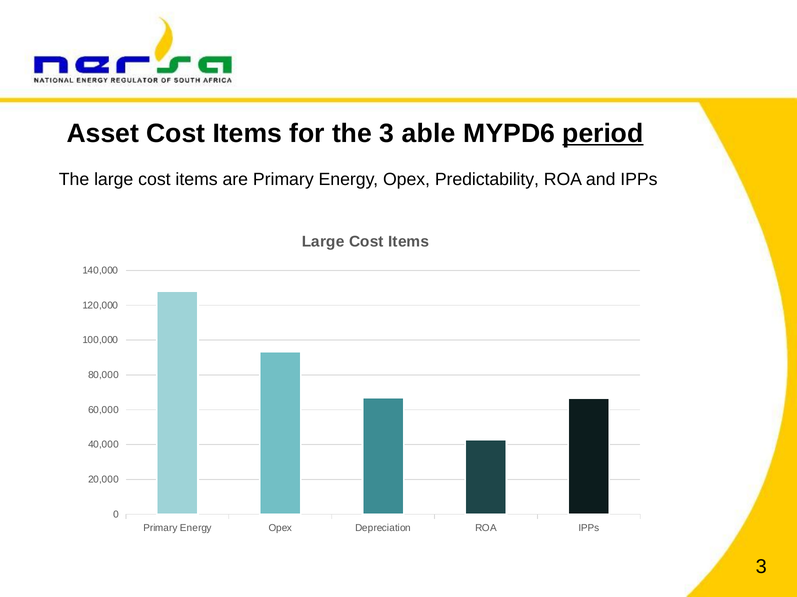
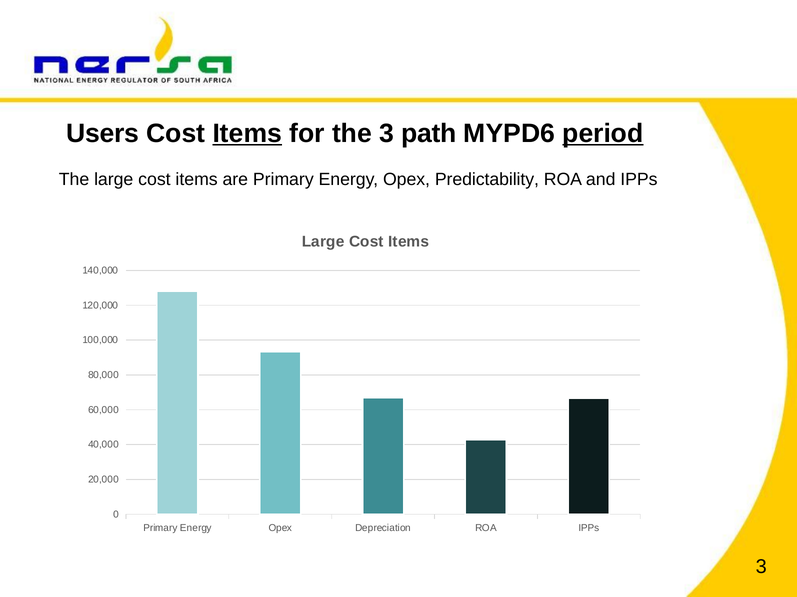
Asset: Asset -> Users (103, 134)
Items underline: none -> present (247, 134)
able: able -> path (429, 134)
